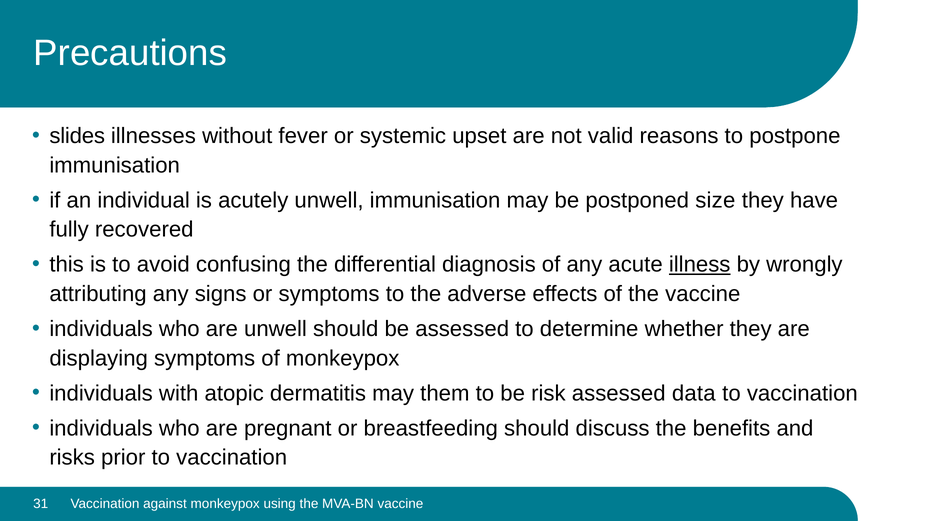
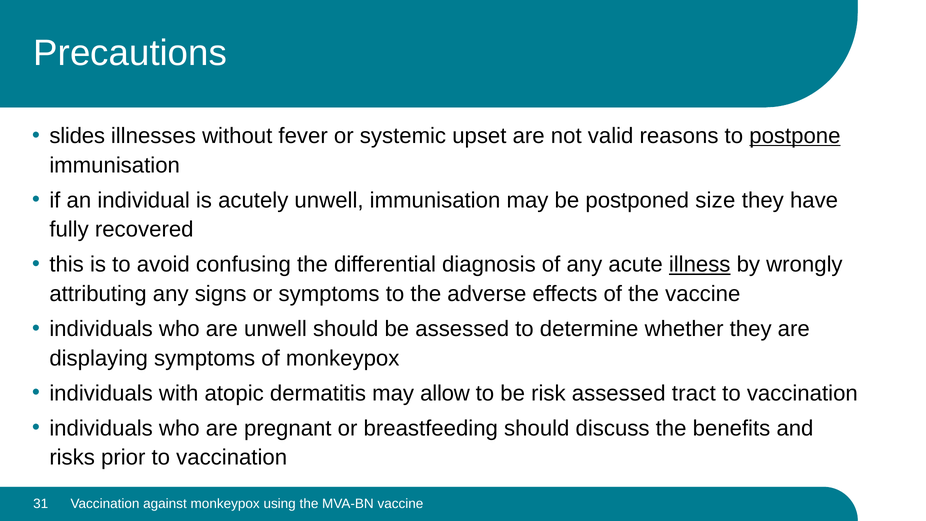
postpone underline: none -> present (795, 136)
them: them -> allow (445, 393)
data: data -> tract (694, 393)
